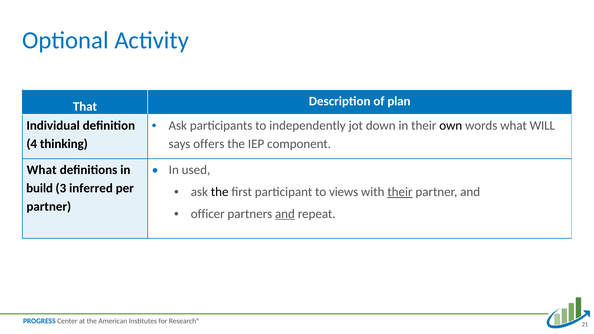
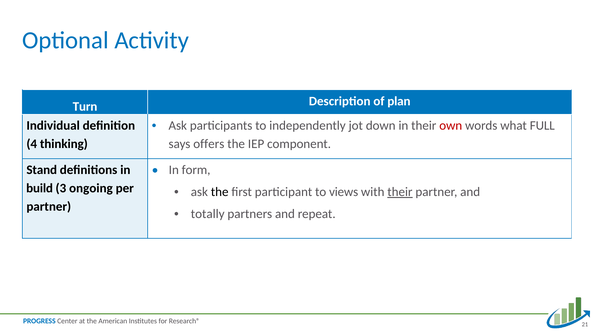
That: That -> Turn (85, 107)
own colour: black -> red (451, 126)
WILL: WILL -> FULL (542, 126)
used: used -> form (196, 170)
What: What -> Stand (42, 170)
inferred: inferred -> ongoing (91, 188)
officer: officer -> totally (208, 214)
and underline: present -> none (285, 214)
